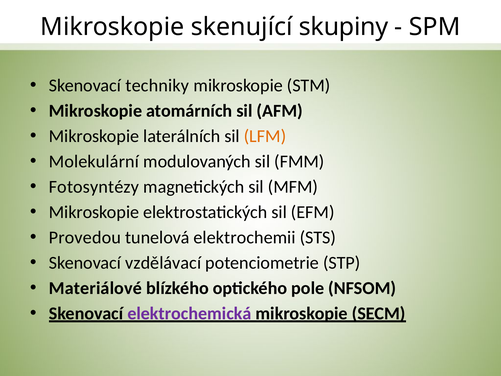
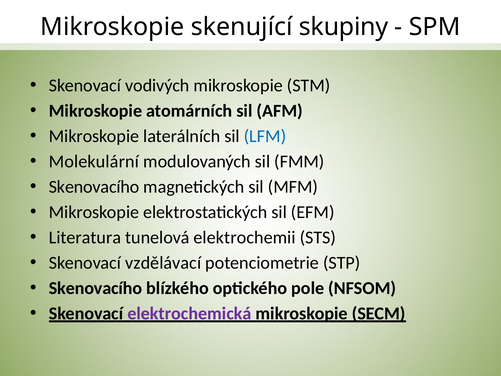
techniky: techniky -> vodivých (157, 86)
LFM colour: orange -> blue (265, 136)
Fotosyntézy: Fotosyntézy -> Skenovacího (94, 187)
Provedou: Provedou -> Literatura (85, 237)
Materiálové: Materiálové -> Skenovacího (96, 288)
